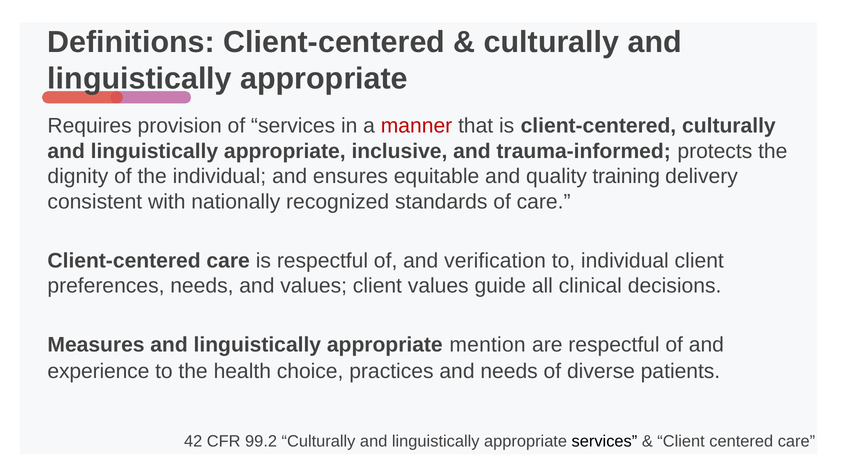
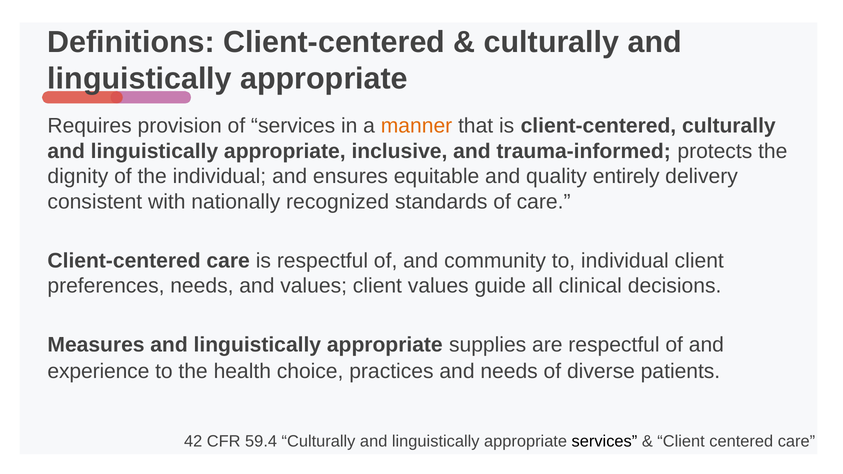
manner colour: red -> orange (417, 126)
training: training -> entirely (626, 177)
verification: verification -> community (495, 261)
mention: mention -> supplies (488, 345)
99.2: 99.2 -> 59.4 (261, 442)
